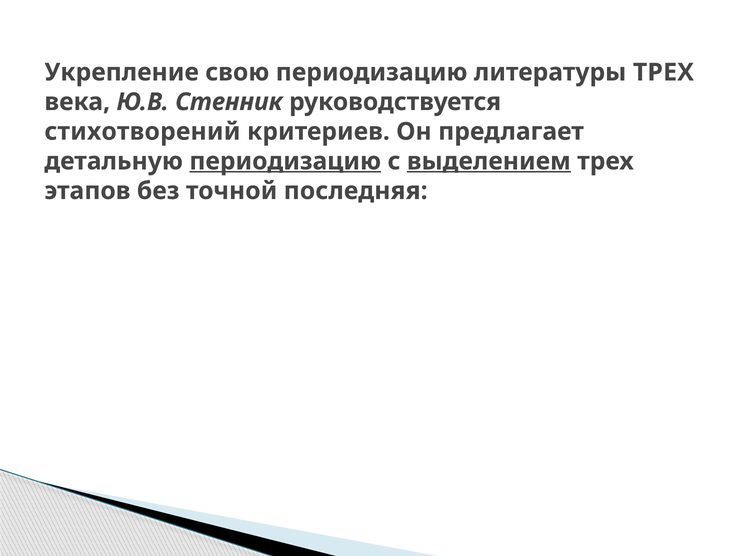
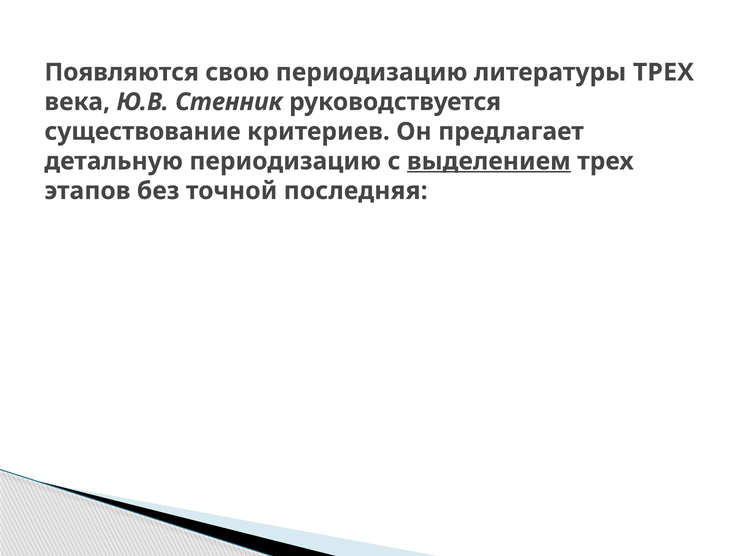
Укрепление: Укрепление -> Появляются (122, 72)
стихотворений: стихотворений -> существование (143, 132)
периодизацию underline: present -> none (285, 161)
